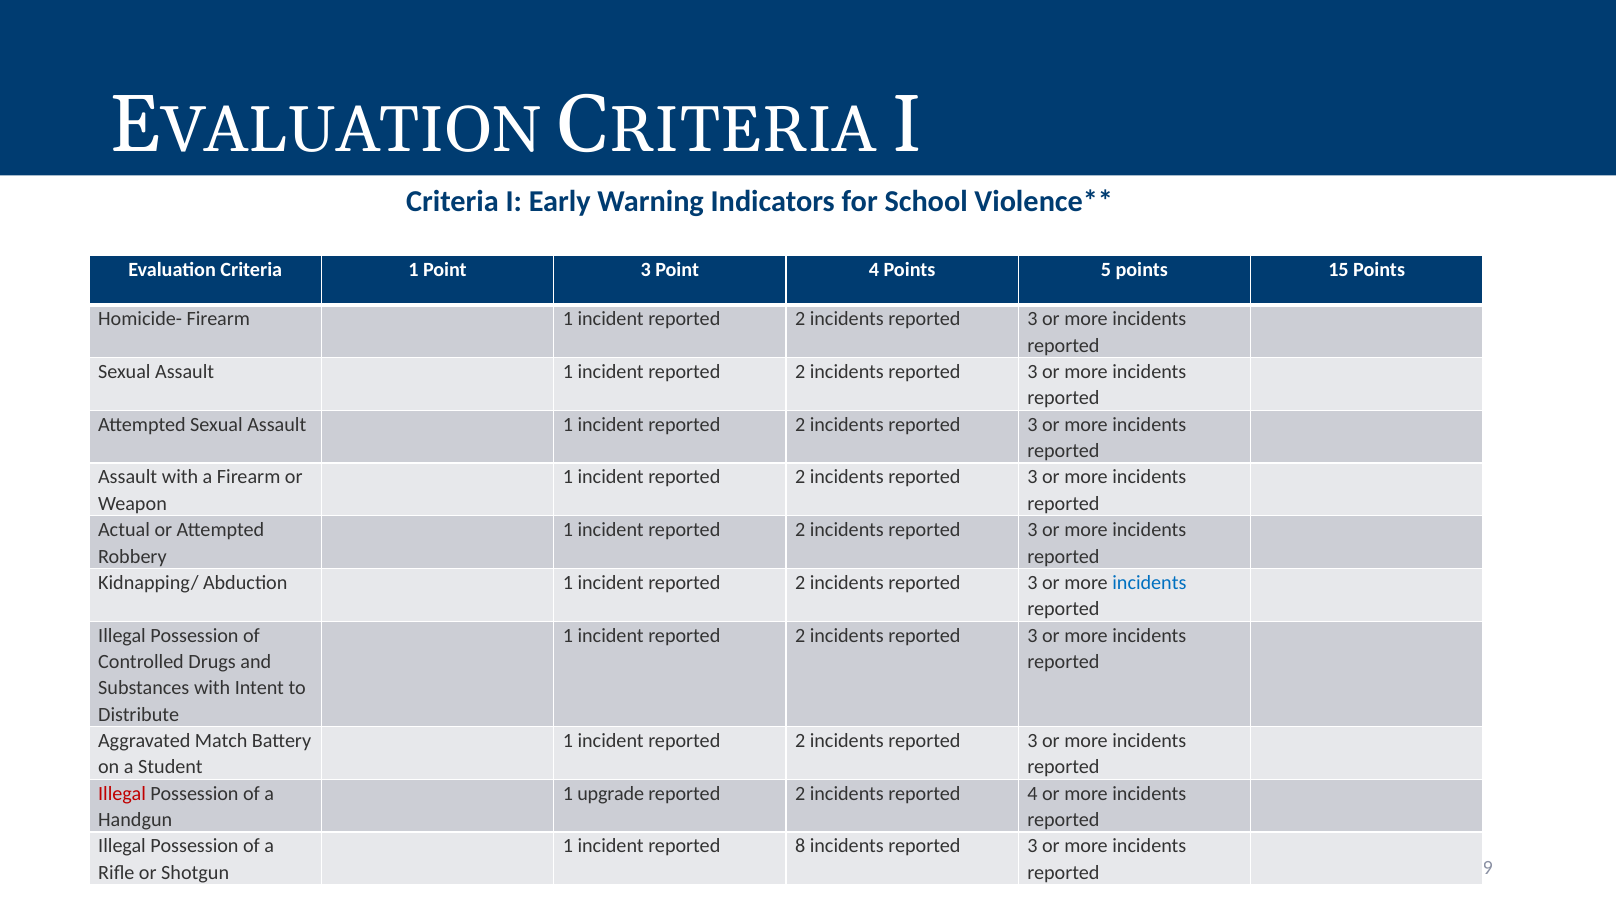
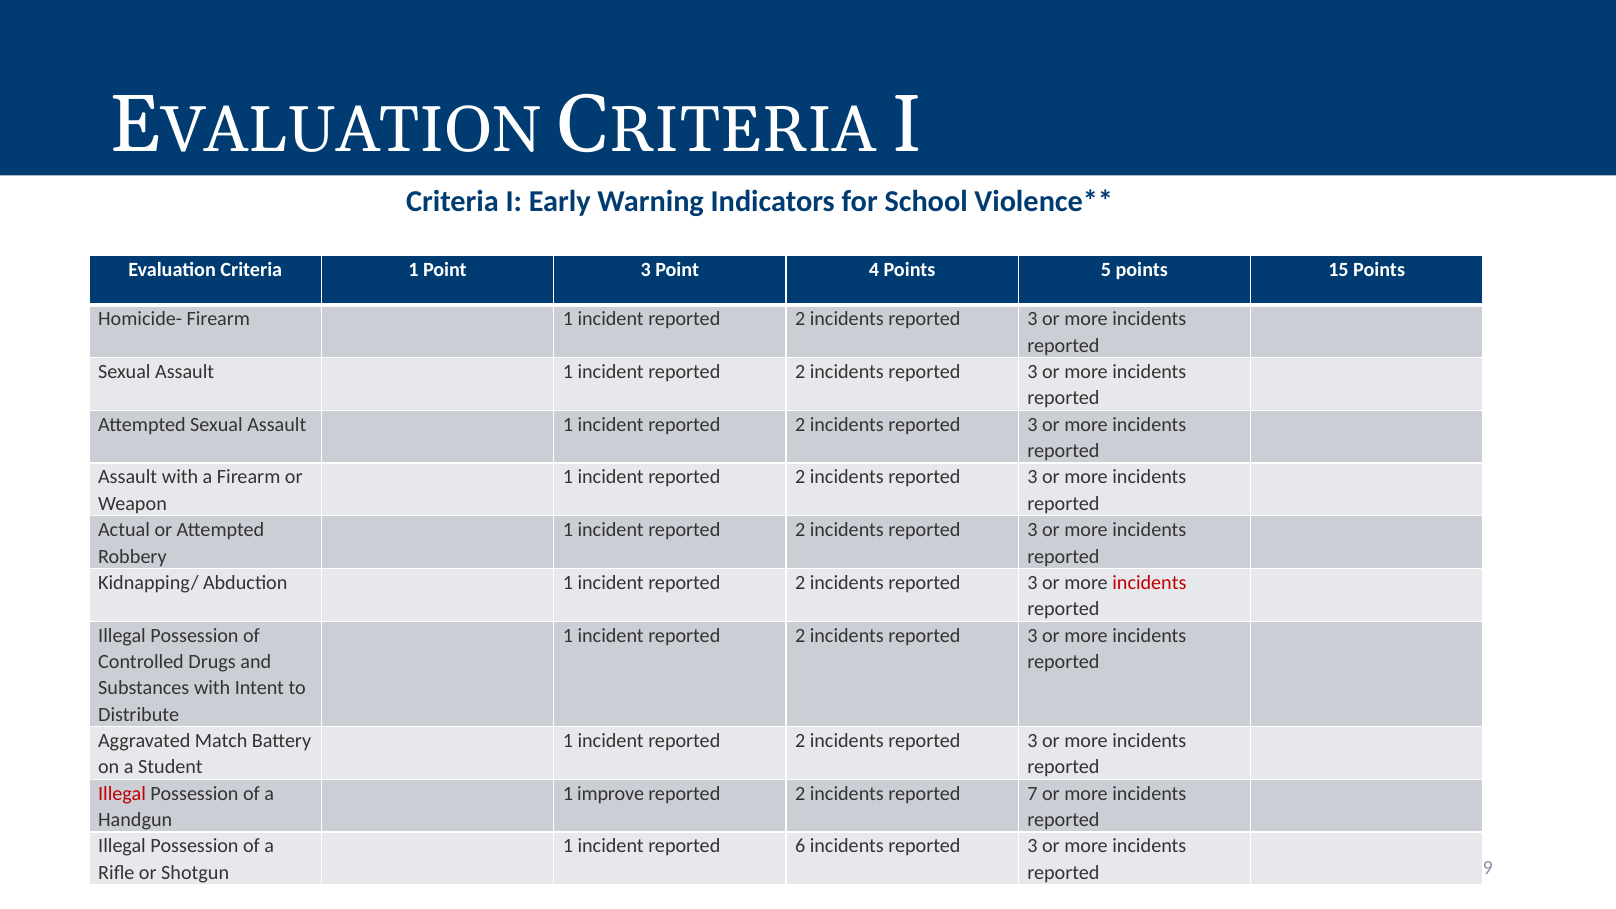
incidents colour: blue -> red (1149, 583)
upgrade: upgrade -> improve (611, 794)
reported 4: 4 -> 7 (1032, 794)
8: 8 -> 6 (800, 846)
